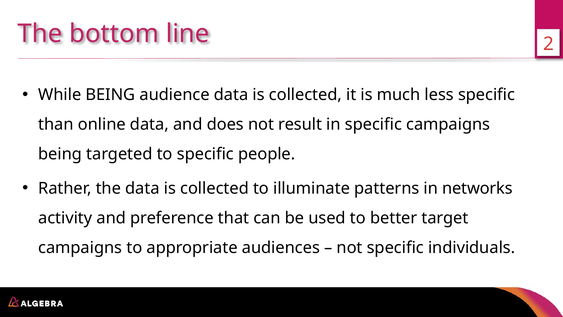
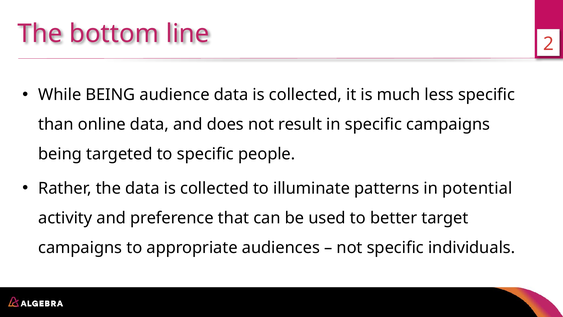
networks: networks -> potential (477, 188)
